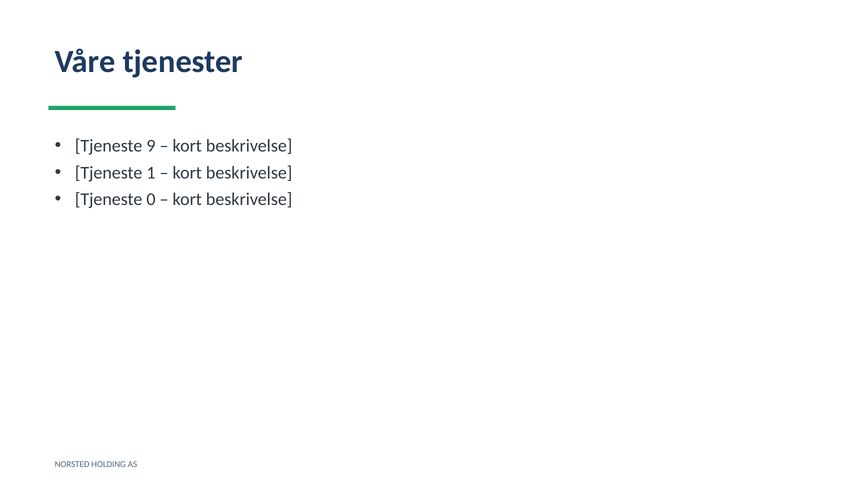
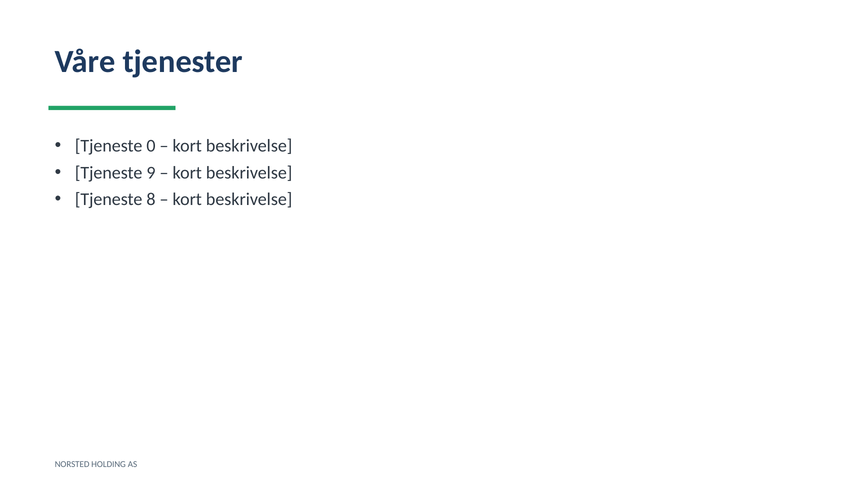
9: 9 -> 0 (151, 146)
1: 1 -> 9 (151, 173)
0: 0 -> 8 (151, 200)
